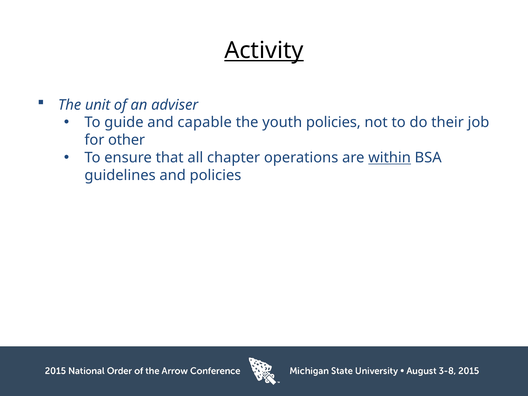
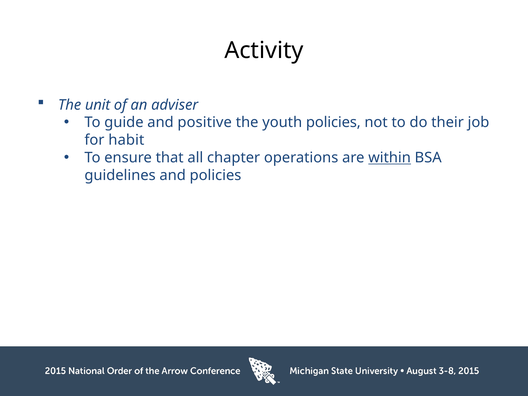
Activity underline: present -> none (264, 50)
capable: capable -> positive (205, 122)
other: other -> habit (126, 140)
